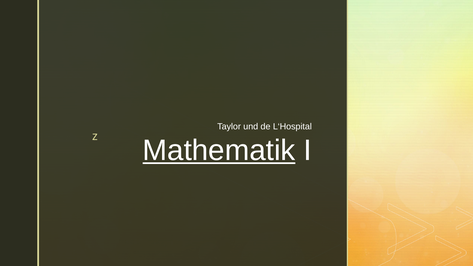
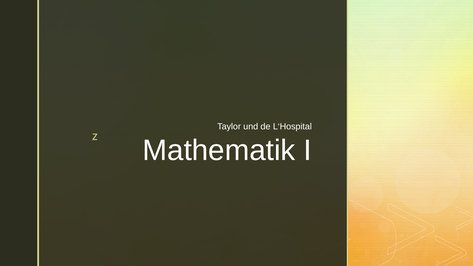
Mathematik underline: present -> none (219, 151)
